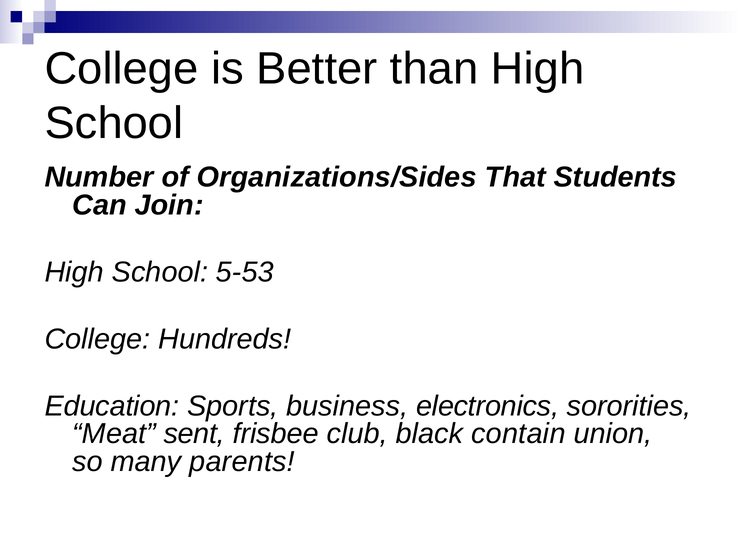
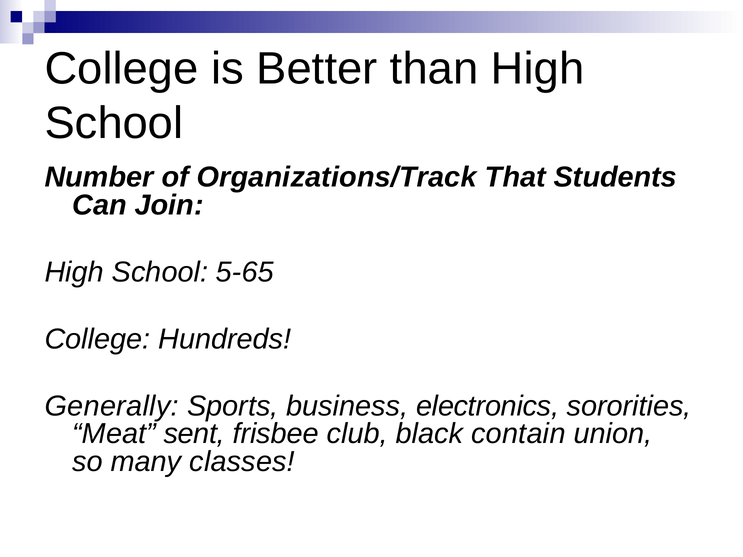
Organizations/Sides: Organizations/Sides -> Organizations/Track (337, 177)
5-53: 5-53 -> 5-65 (245, 272)
Education: Education -> Generally (112, 406)
parents: parents -> classes (242, 462)
